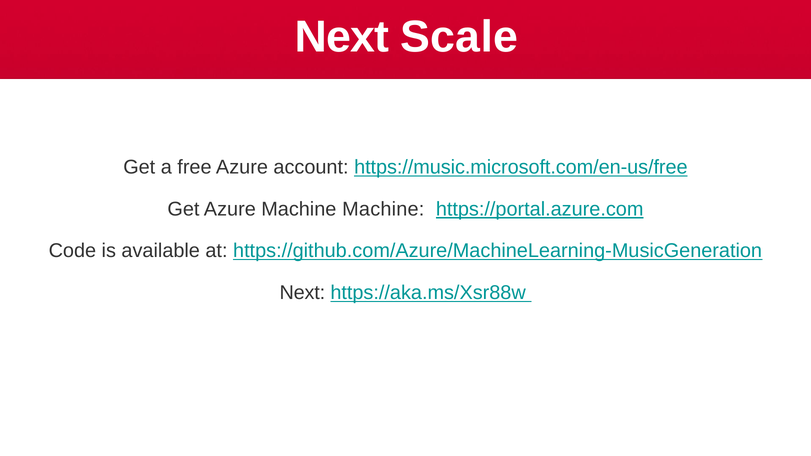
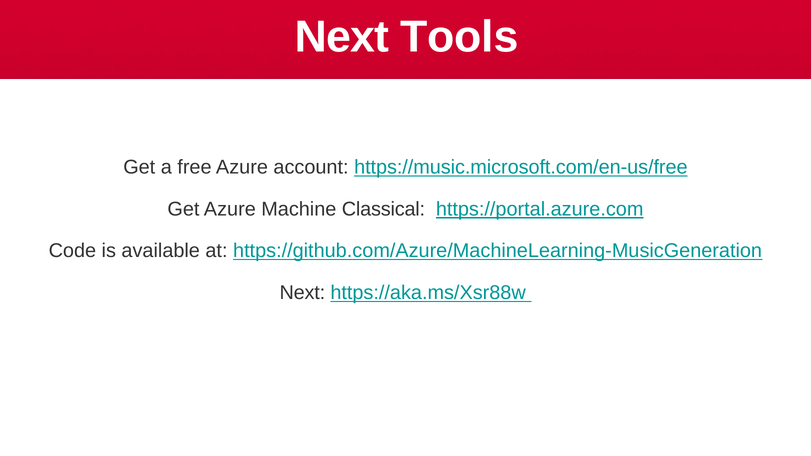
Scale: Scale -> Tools (459, 37)
Machine Machine: Machine -> Classical (383, 209)
